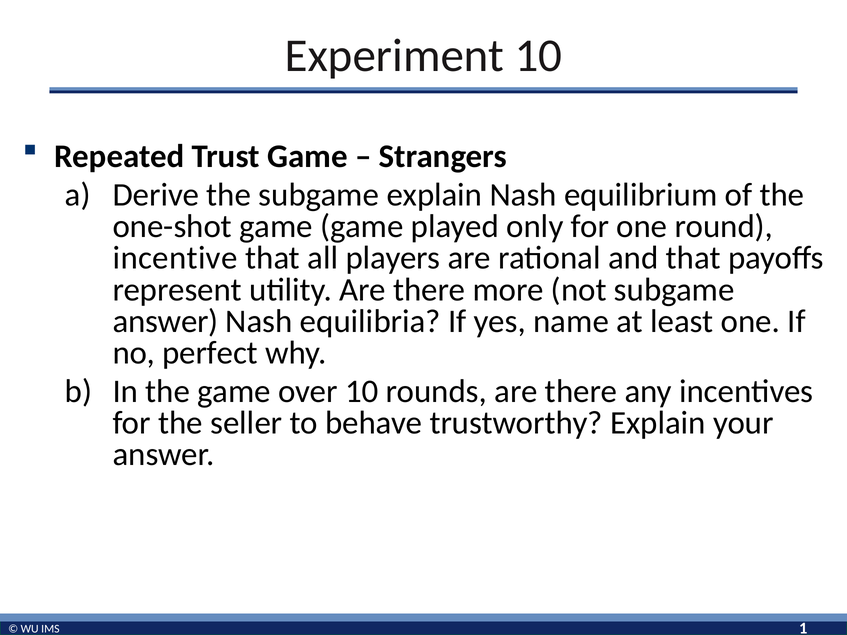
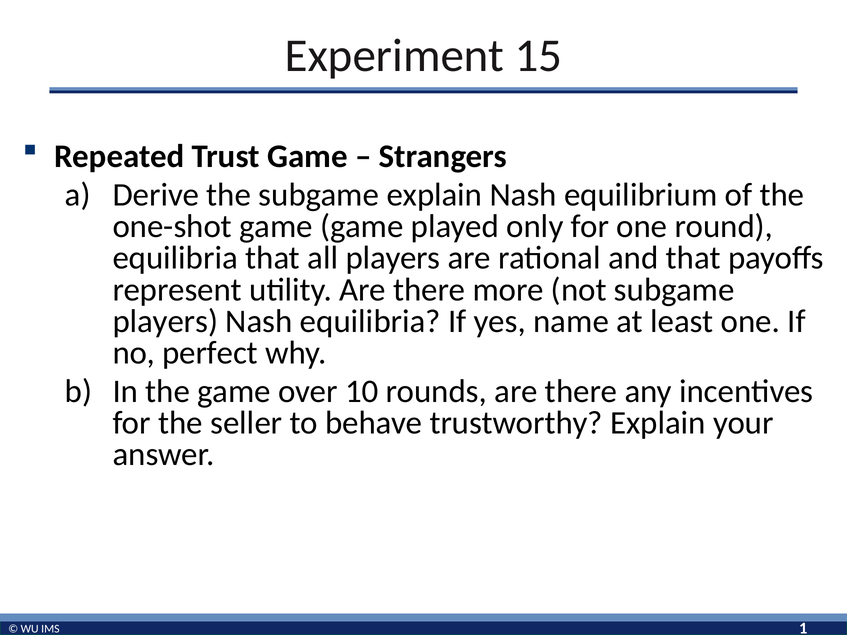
Experiment 10: 10 -> 15 (538, 56)
incentive: incentive -> equilibria (175, 258)
answer: answer -> players (165, 321)
